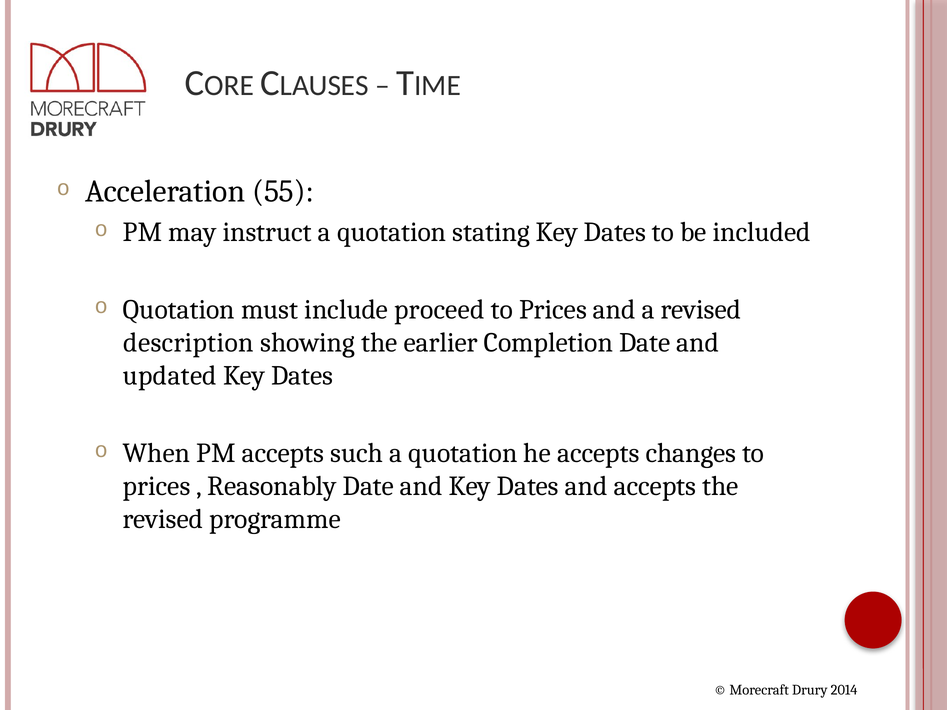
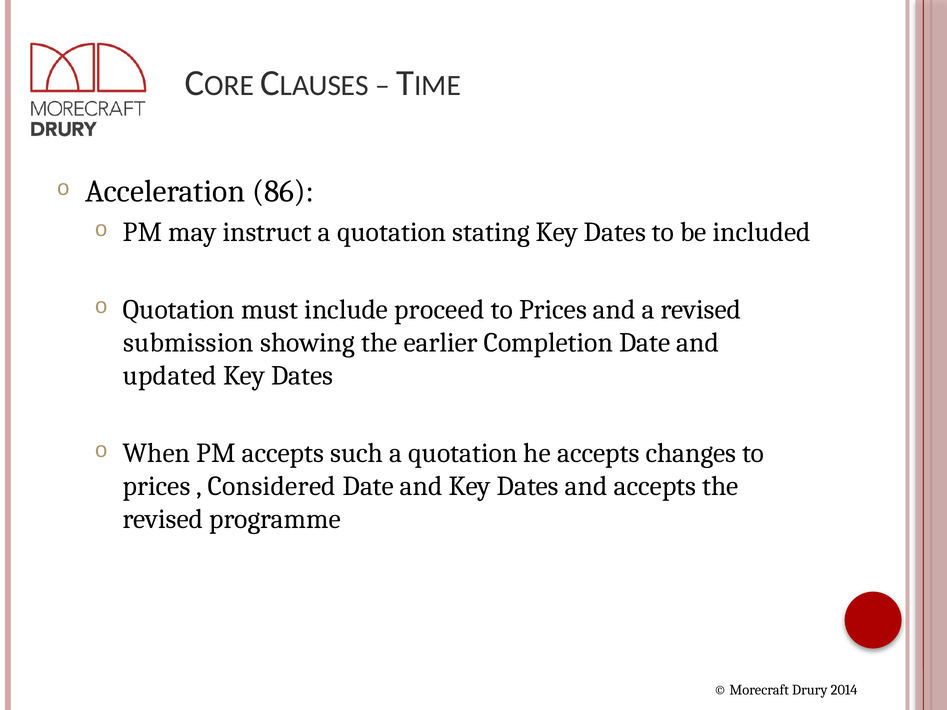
55: 55 -> 86 (283, 192)
description: description -> submission (188, 343)
Reasonably: Reasonably -> Considered (272, 486)
